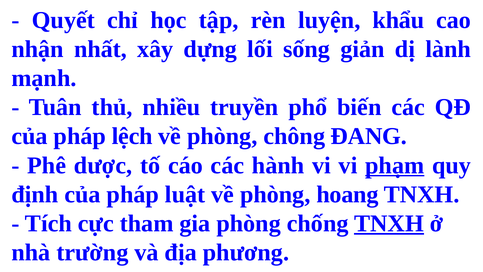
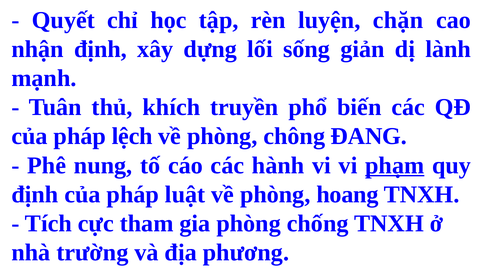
khẩu: khẩu -> chặn (398, 20)
nhận nhất: nhất -> định (100, 49)
nhiều: nhiều -> khích (171, 107)
dược: dược -> nung (103, 165)
TNXH underline: present -> none (389, 223)
